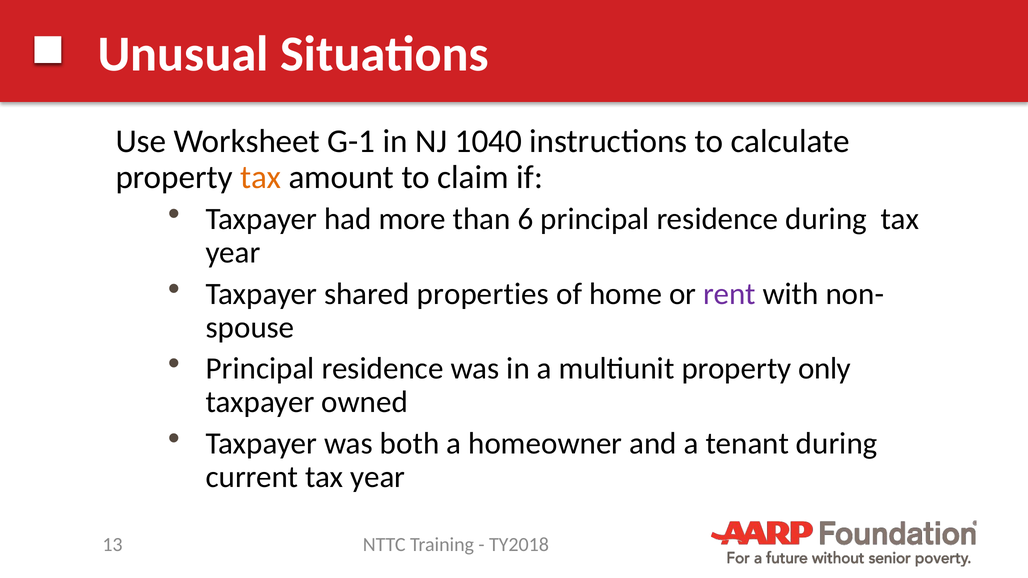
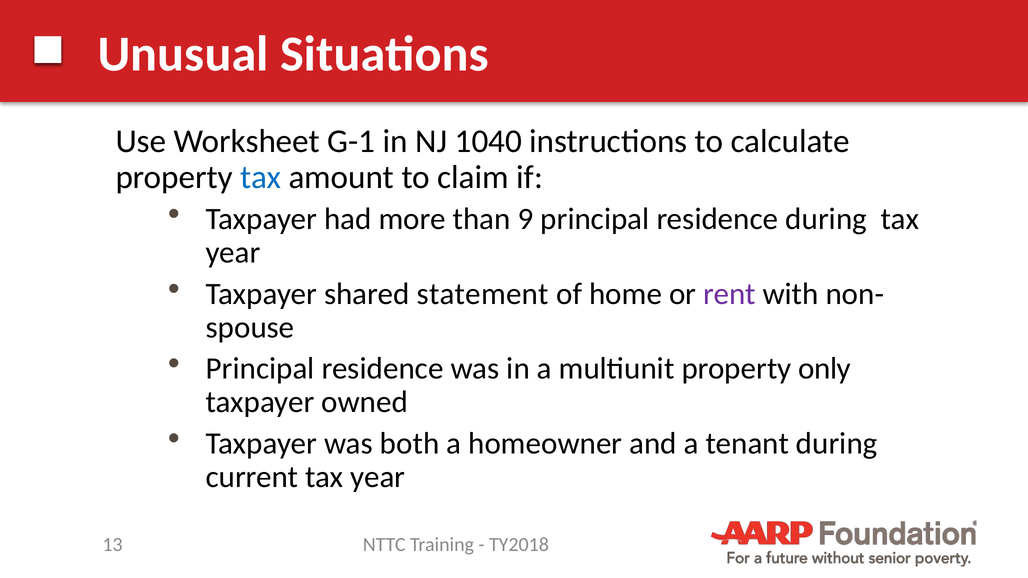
tax colour: orange -> blue (261, 177)
6: 6 -> 9 (525, 219)
properties: properties -> statement (483, 294)
